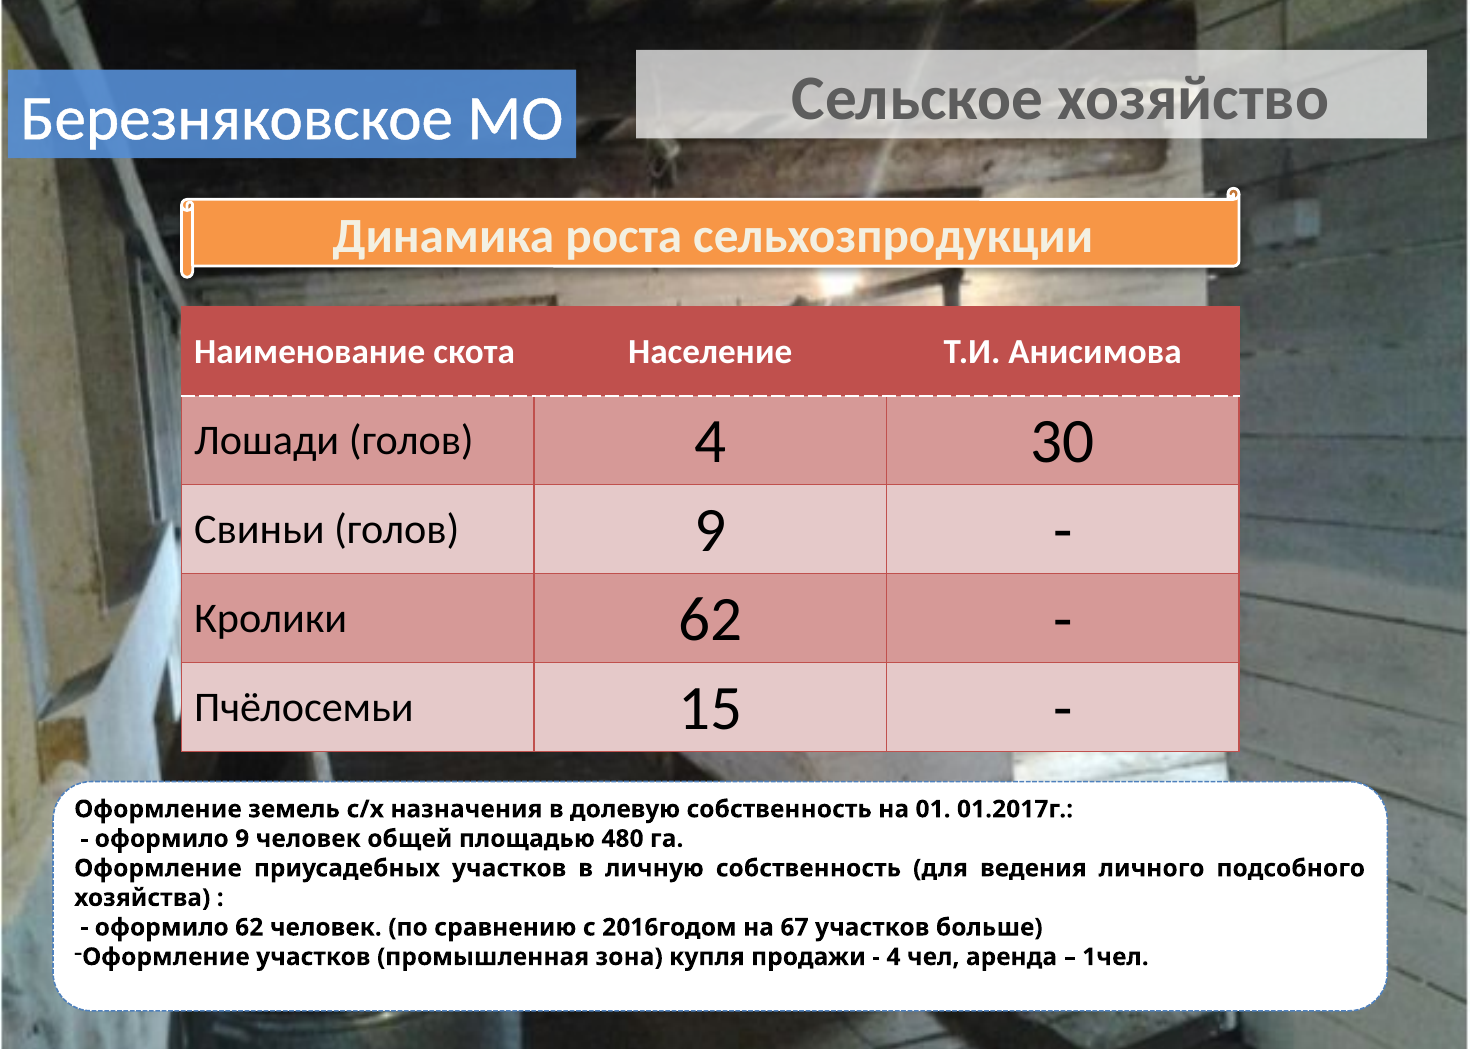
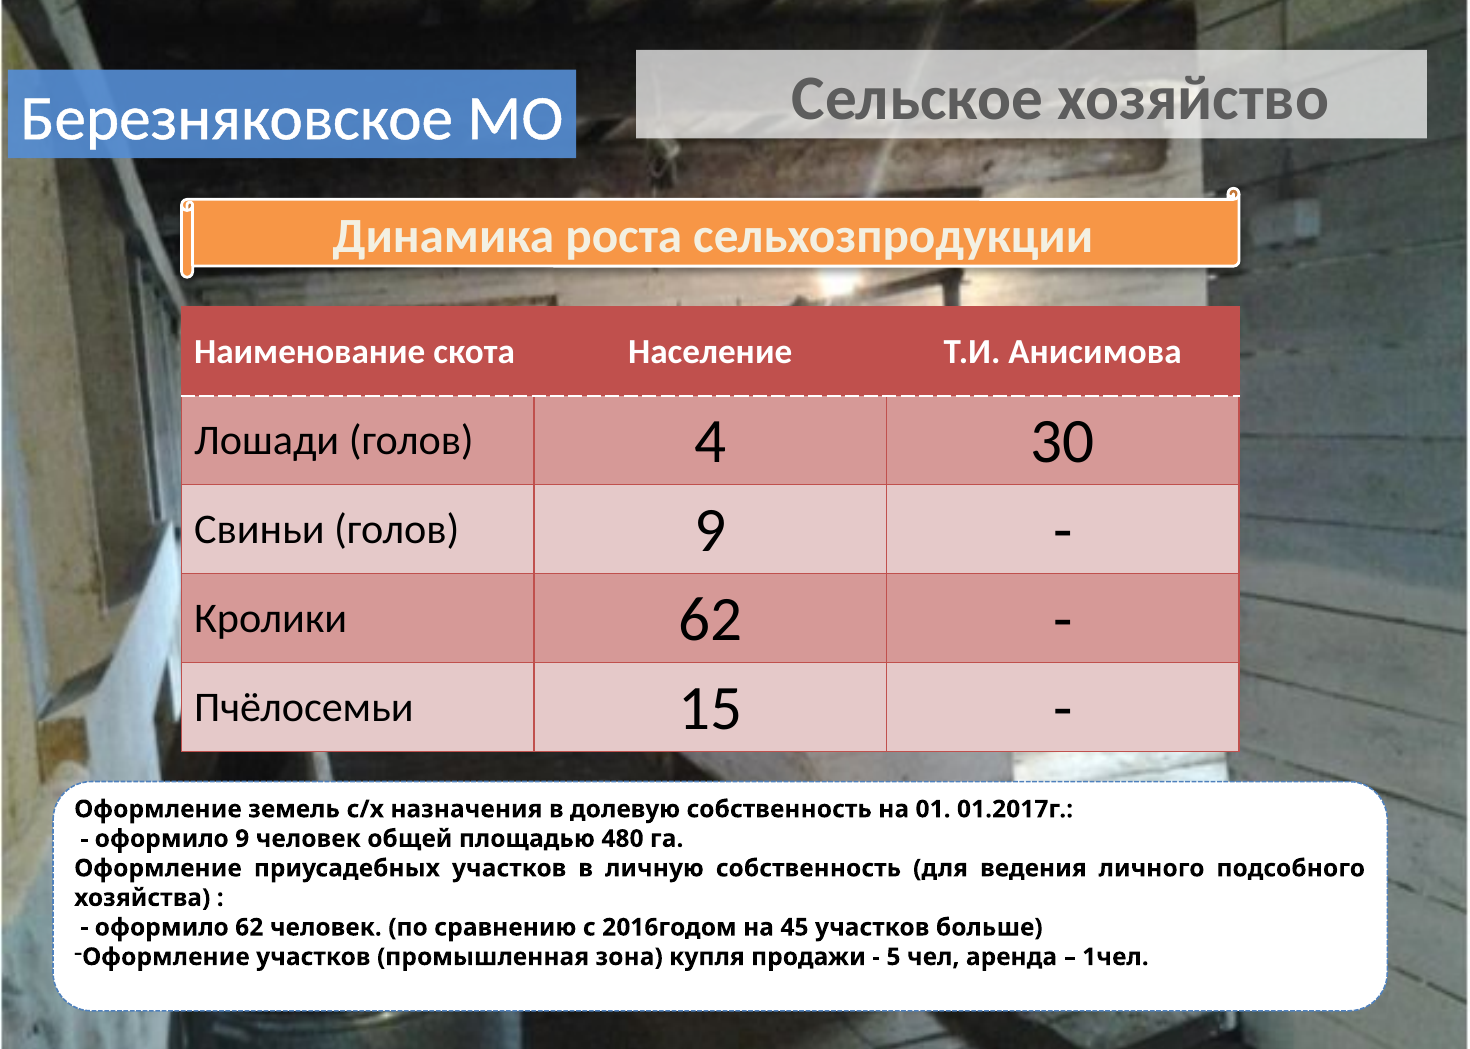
67: 67 -> 45 (794, 927)
4: 4 -> 5 (894, 957)
